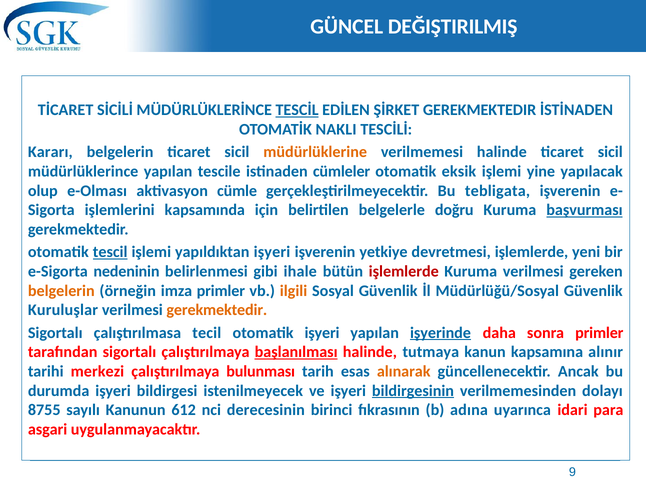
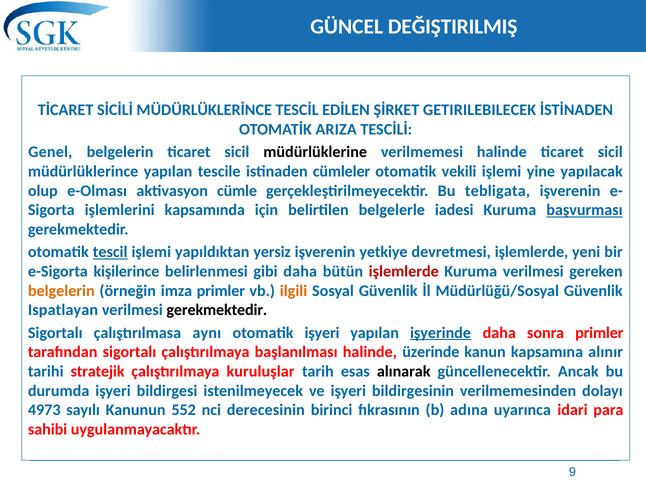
TESCİL underline: present -> none (297, 110)
ŞİRKET GEREKMEKTEDIR: GEREKMEKTEDIR -> GETIRILEBILECEK (480, 110)
NAKLI: NAKLI -> ARIZA (336, 130)
Kararı: Kararı -> Genel (50, 152)
müdürlüklerine colour: orange -> black (315, 152)
eksik: eksik -> vekili (459, 172)
doğru: doğru -> iadesi (454, 210)
yapıldıktan işyeri: işyeri -> yersiz (272, 252)
nedeninin: nedeninin -> kişilerince (126, 272)
gibi ihale: ihale -> daha (300, 272)
Kuruluşlar: Kuruluşlar -> Ispatlayan (63, 310)
gerekmektedir colour: orange -> black (217, 310)
tecil: tecil -> aynı (207, 333)
başlanılması underline: present -> none (296, 352)
tutmaya: tutmaya -> üzerinde (431, 352)
merkezi: merkezi -> stratejik (98, 372)
bulunması: bulunması -> kuruluşlar (261, 372)
alınarak colour: orange -> black (404, 372)
bildirgesinin underline: present -> none (413, 391)
8755: 8755 -> 4973 (44, 411)
612: 612 -> 552 (184, 411)
asgari: asgari -> sahibi (48, 430)
